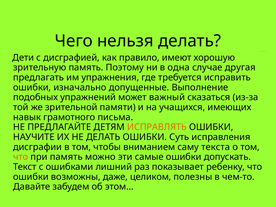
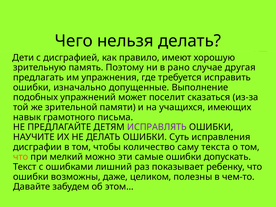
одна: одна -> рано (179, 68)
важный: важный -> поселит (167, 97)
ИСПРАВЛЯТЬ colour: orange -> purple (157, 127)
вниманием: вниманием -> количество (149, 147)
при память: память -> мелкий (66, 157)
